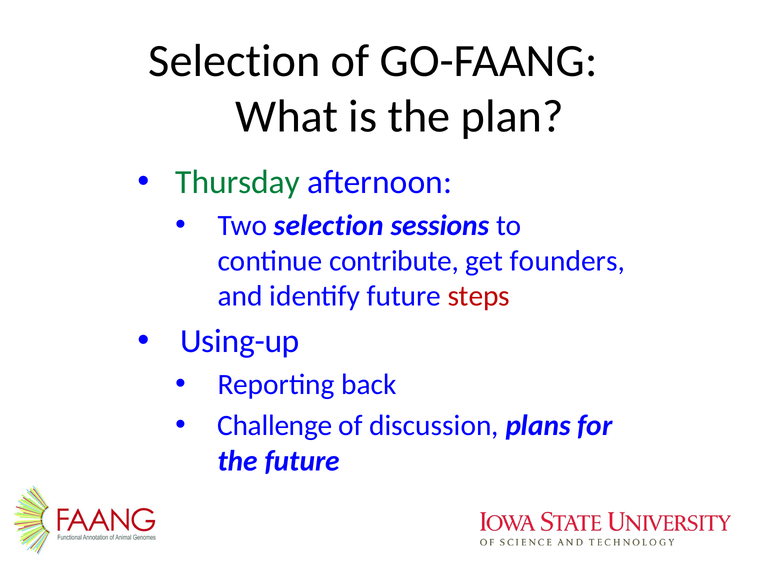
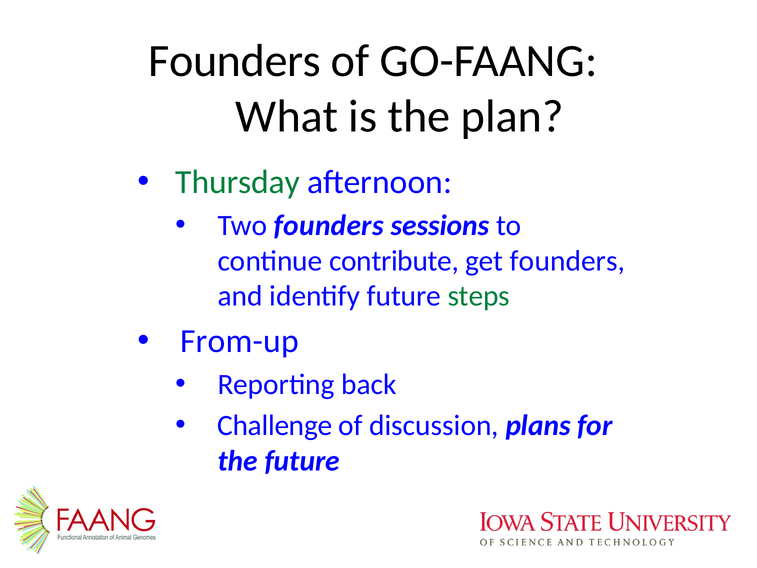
Selection: Selection -> Founders (235, 61)
Two selection: selection -> founders (329, 226)
steps colour: red -> green (479, 296)
Using-up: Using-up -> From-up (240, 341)
